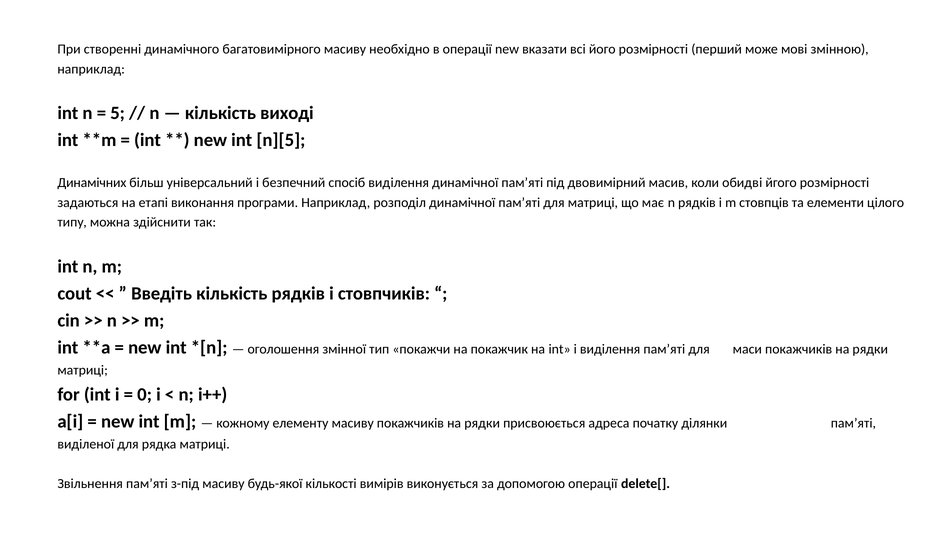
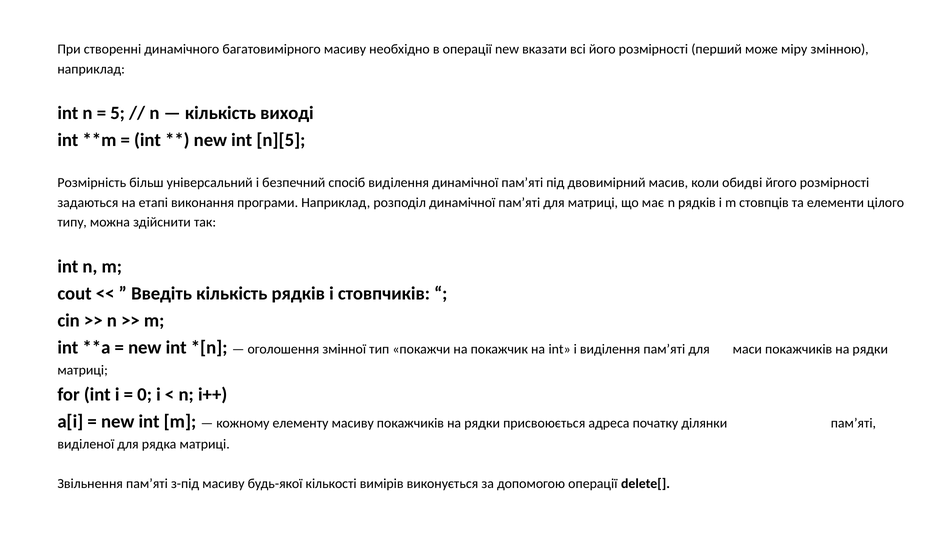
мові: мові -> міру (794, 49)
Динамічних: Динамічних -> Розмірність (92, 183)
